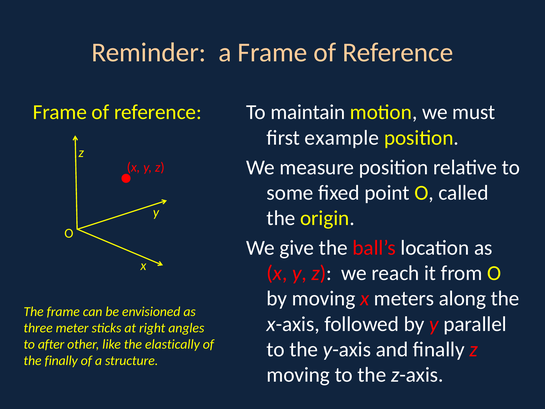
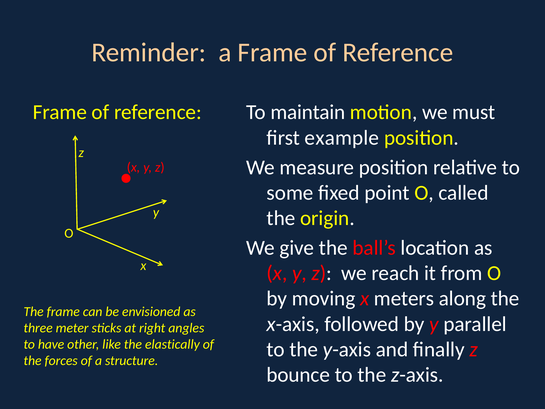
after: after -> have (51, 344)
the finally: finally -> forces (61, 361)
moving: moving -> bounce (298, 375)
